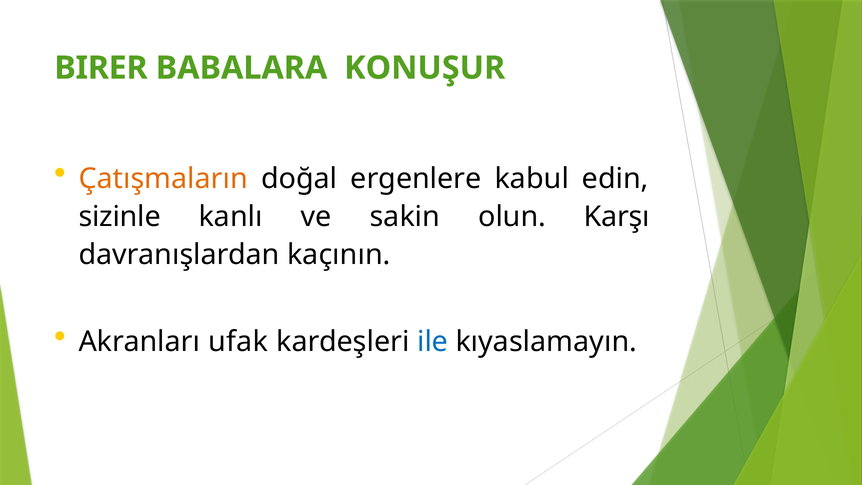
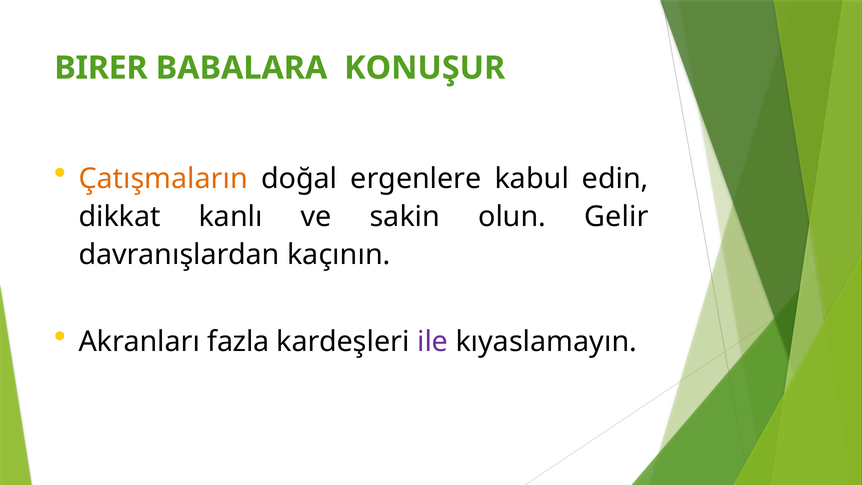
sizinle: sizinle -> dikkat (120, 217)
Karşı: Karşı -> Gelir (616, 217)
ufak: ufak -> fazla (238, 342)
ile colour: blue -> purple (433, 342)
